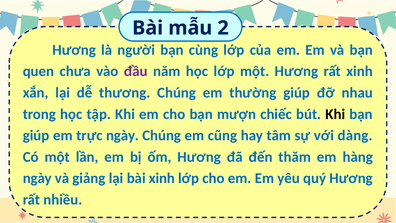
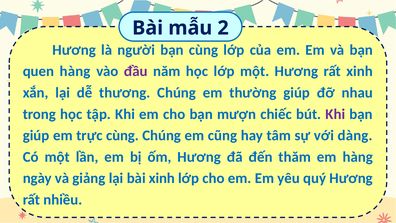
quen chưa: chưa -> hàng (75, 71)
Khi colour: black -> purple (335, 114)
trực ngày: ngày -> cùng (122, 135)
